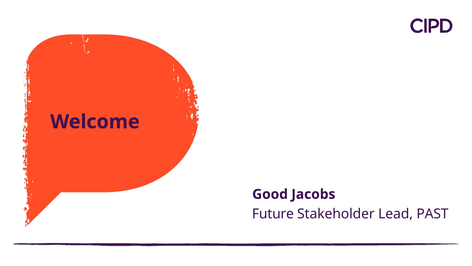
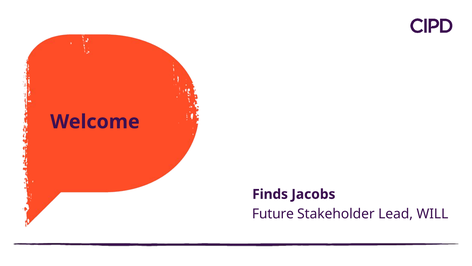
Good: Good -> Finds (270, 194)
PAST: PAST -> WILL (432, 214)
